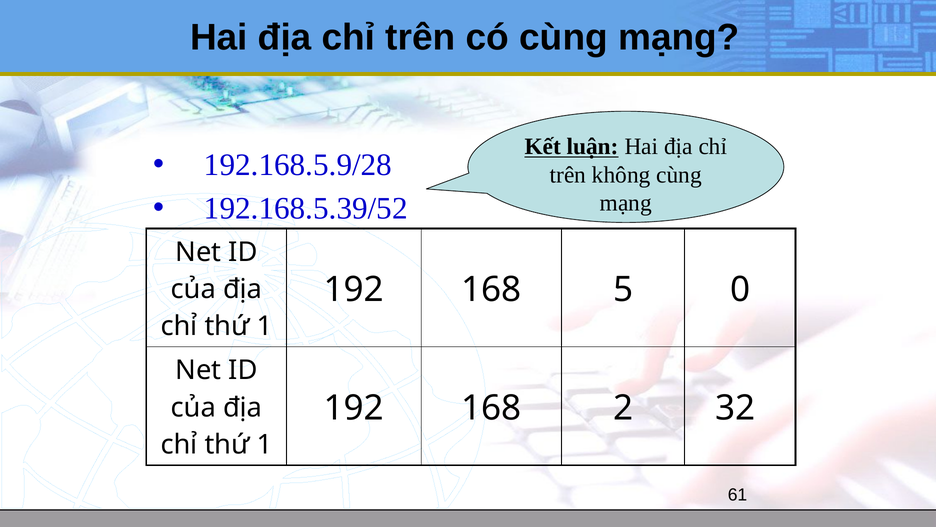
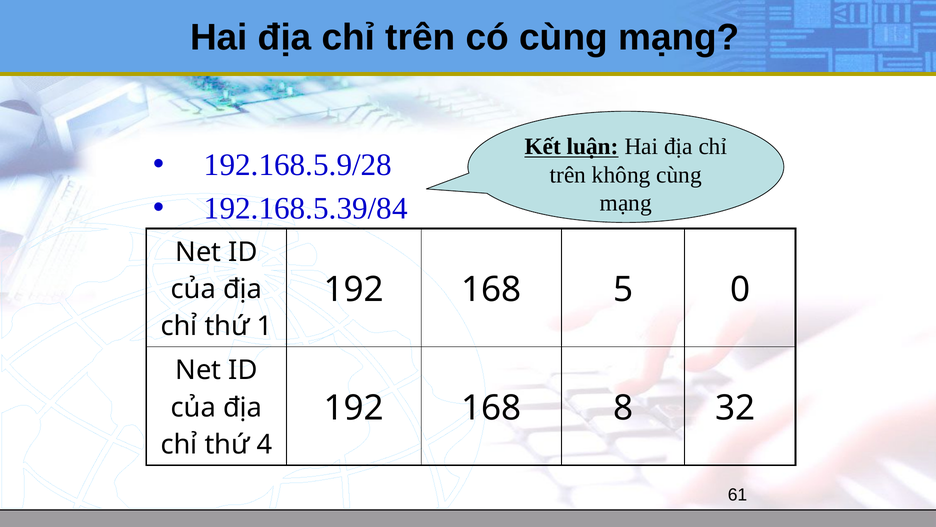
192.168.5.39/52: 192.168.5.39/52 -> 192.168.5.39/84 (306, 208)
2: 2 -> 8 (623, 408)
1: 1 -> 4 (265, 444)
